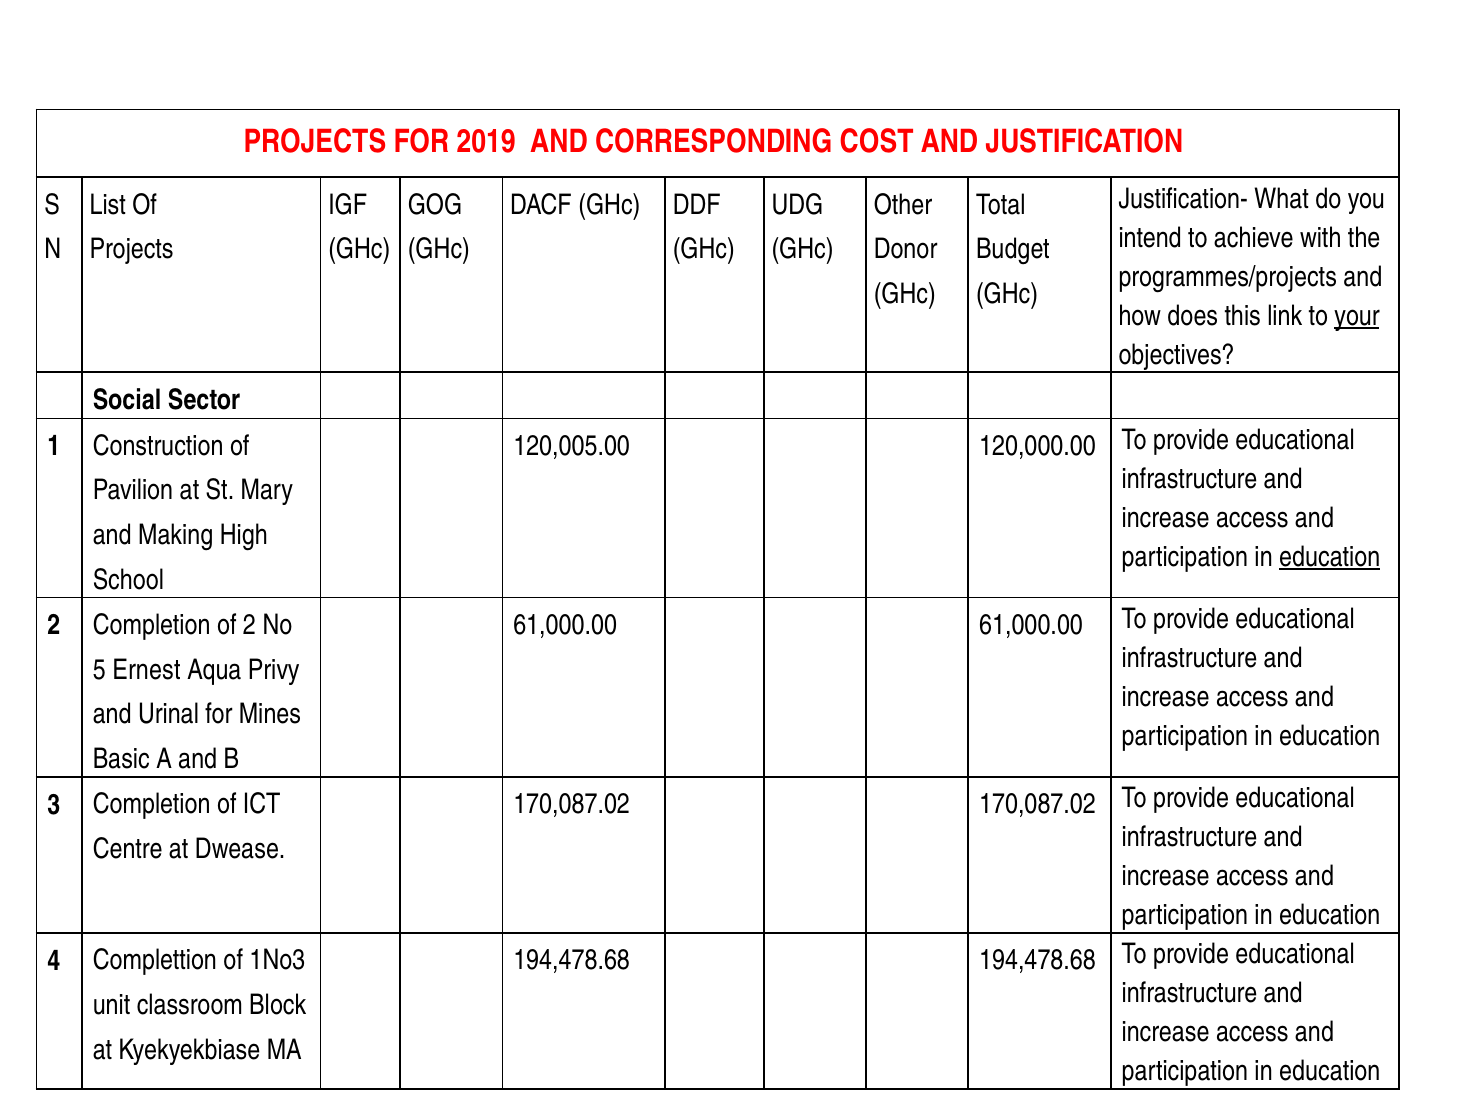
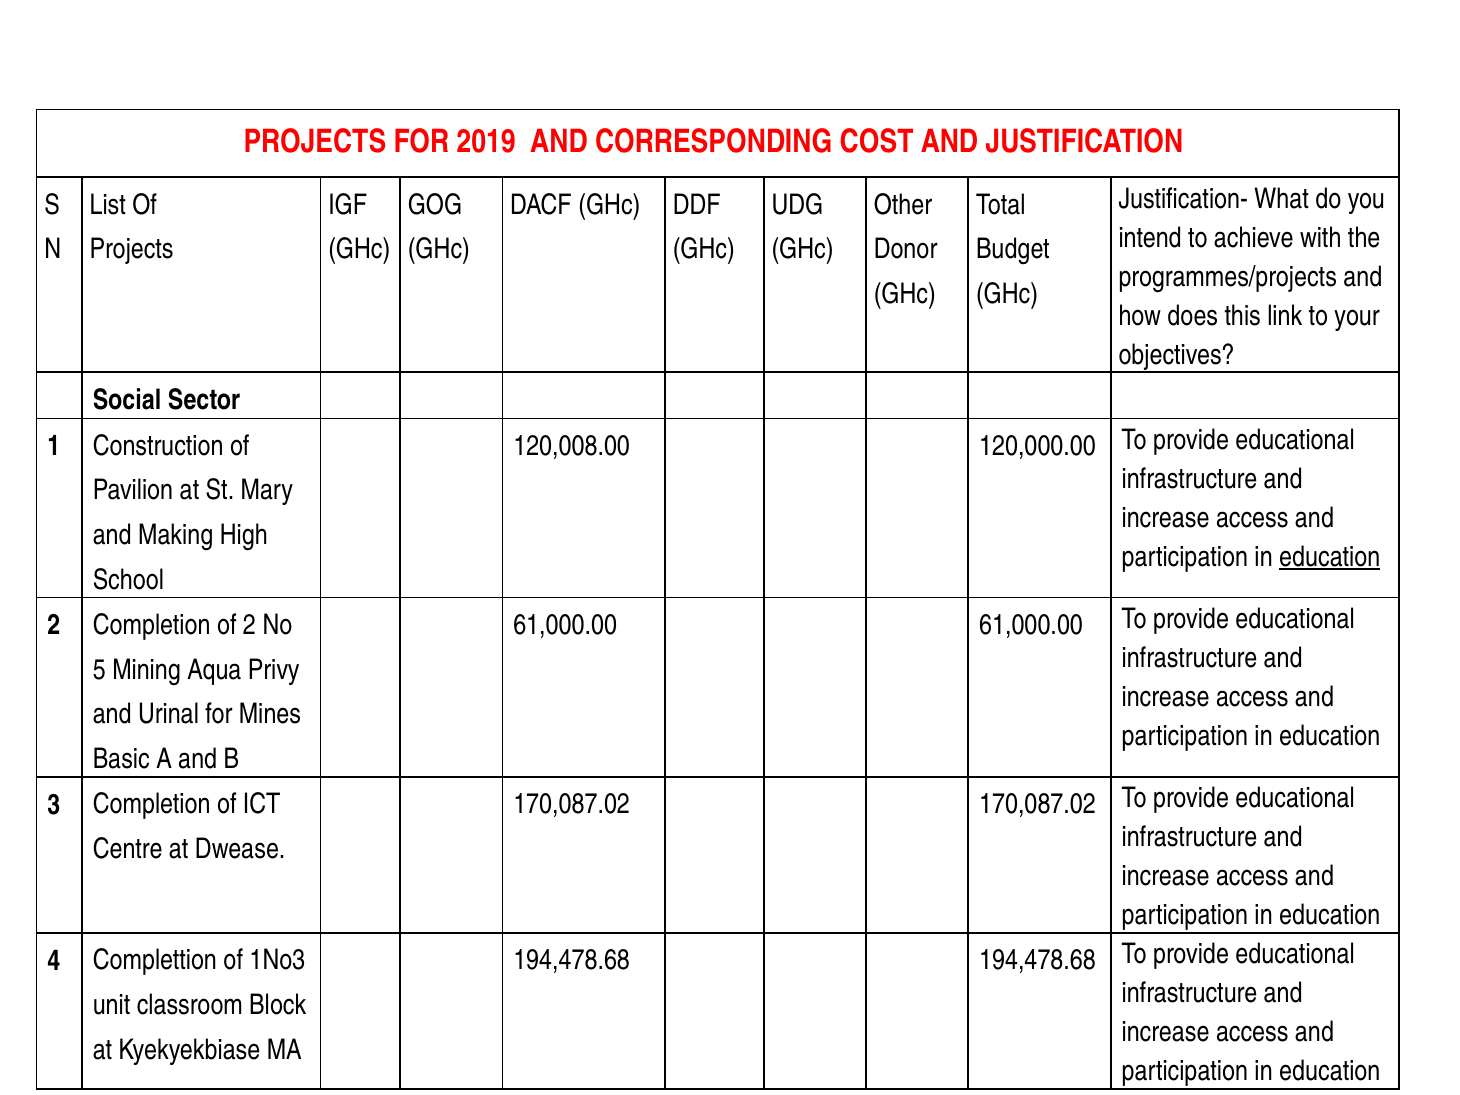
your underline: present -> none (1357, 316)
120,005.00: 120,005.00 -> 120,008.00 (572, 446)
Ernest: Ernest -> Mining (147, 670)
